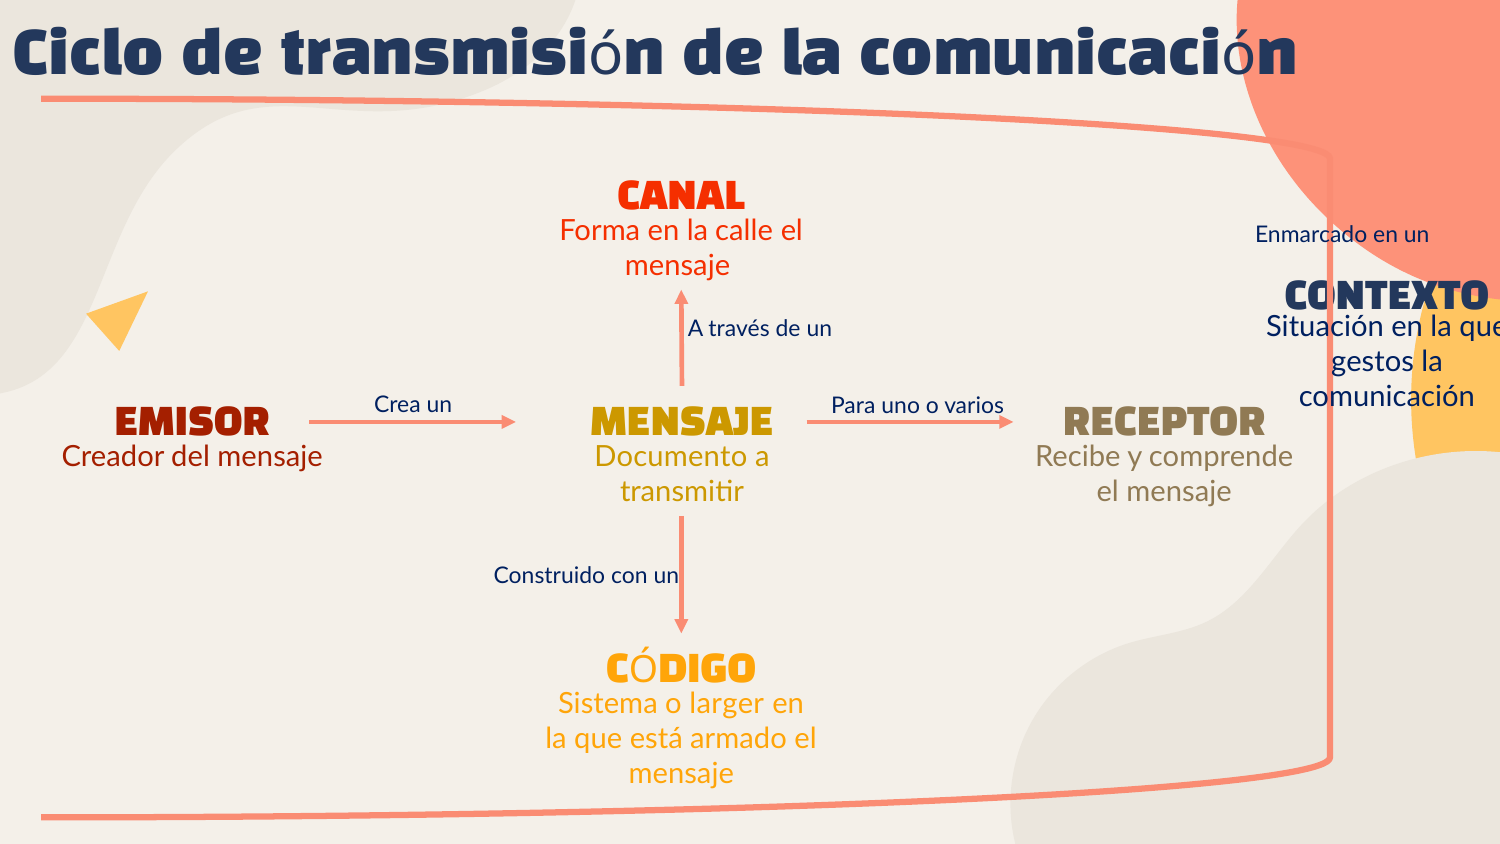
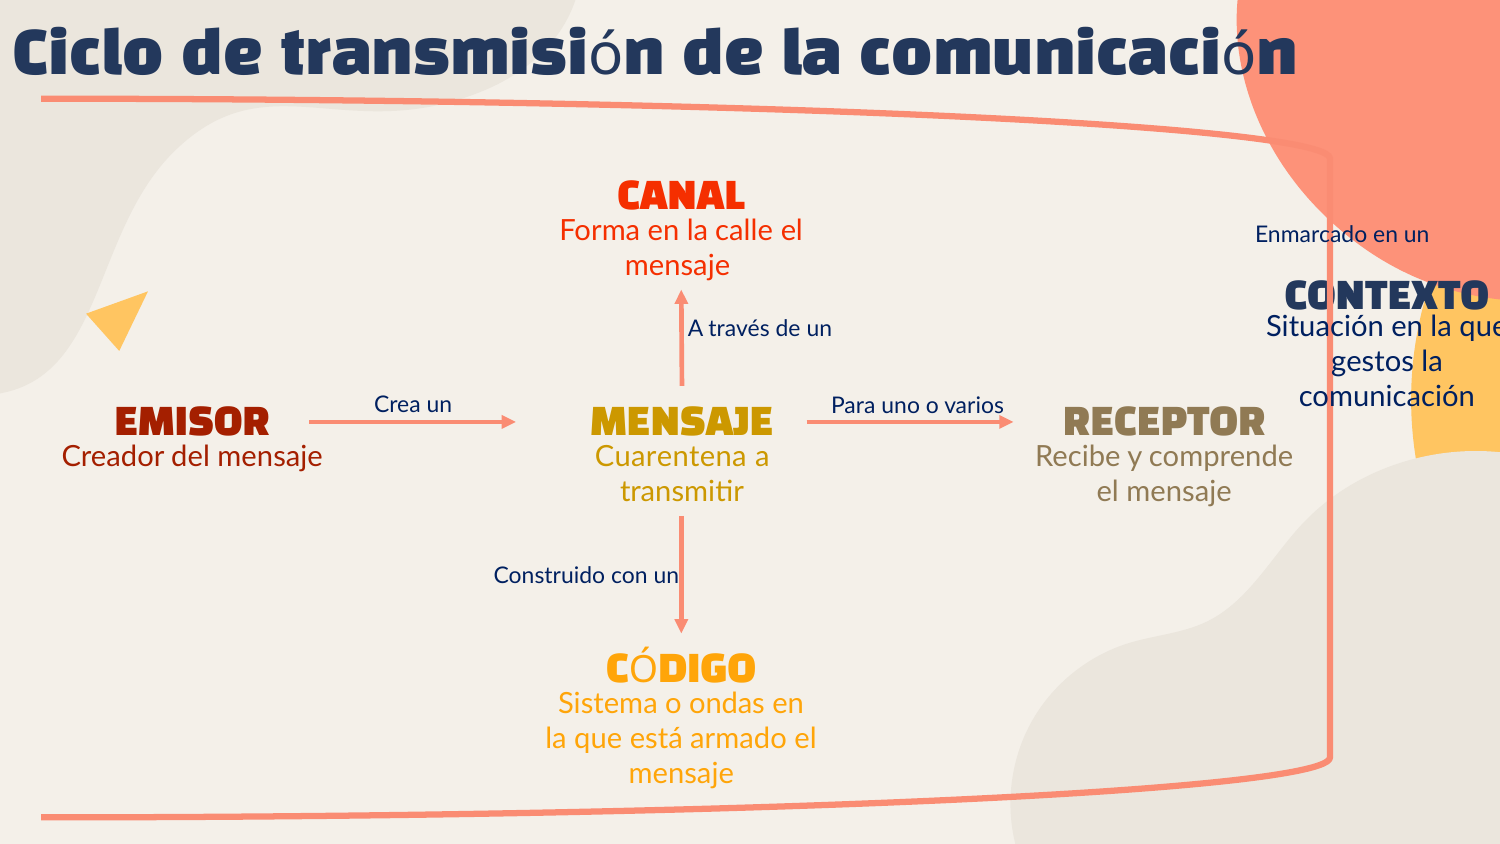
Documento: Documento -> Cuarentena (671, 456)
larger: larger -> ondas (727, 704)
